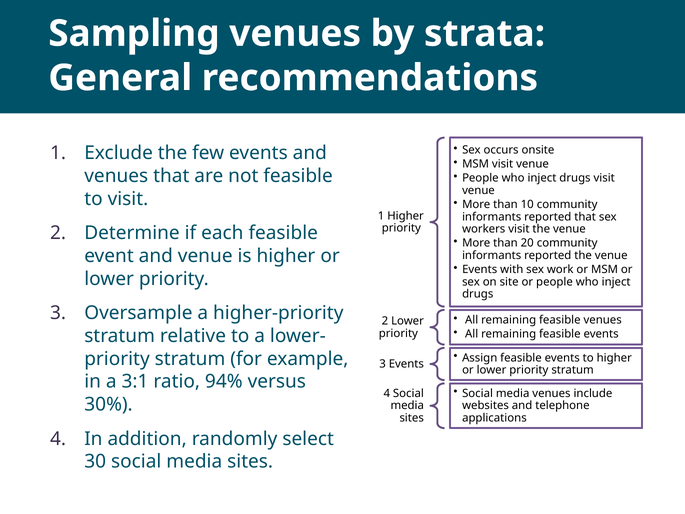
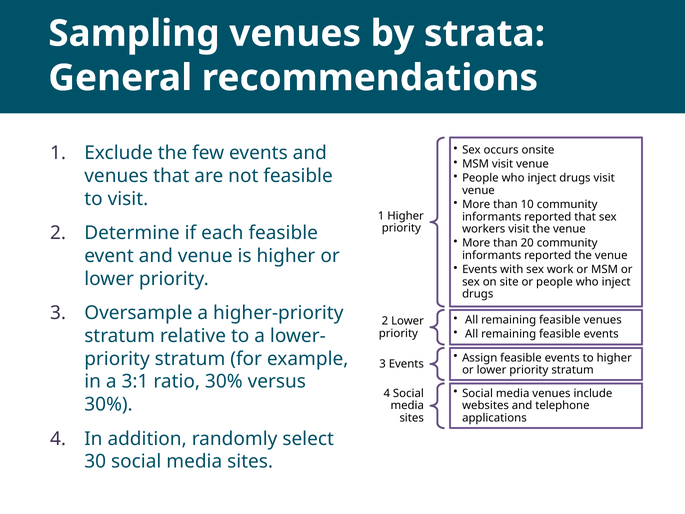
ratio 94%: 94% -> 30% (224, 382)
